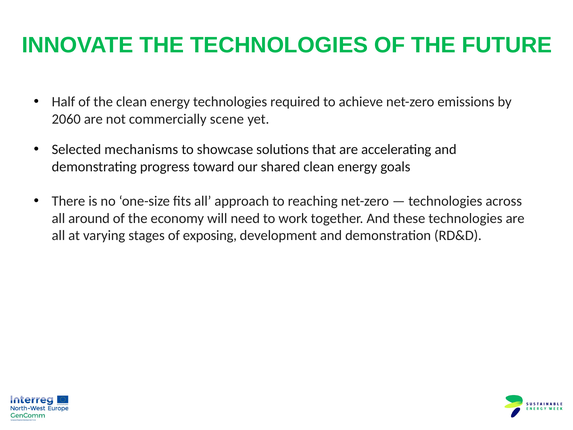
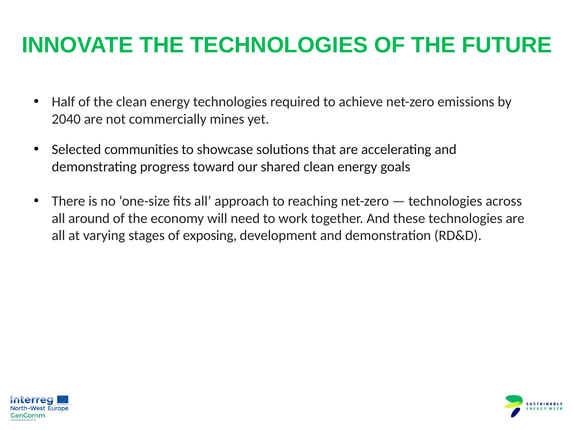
2060: 2060 -> 2040 (66, 119)
scene: scene -> mines (227, 119)
mechanisms: mechanisms -> communities (141, 150)
